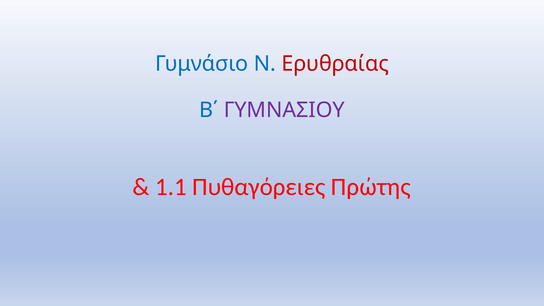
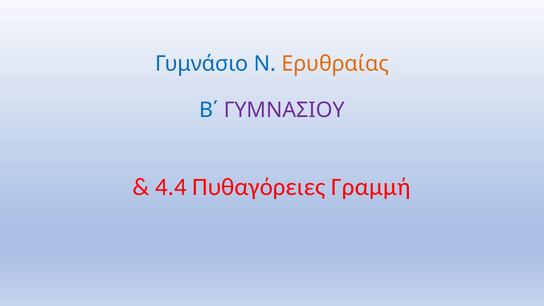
Ερυθραίας colour: red -> orange (335, 64)
1.1: 1.1 -> 4.4 (171, 187)
Πρώτης: Πρώτης -> Γραμμή (371, 187)
